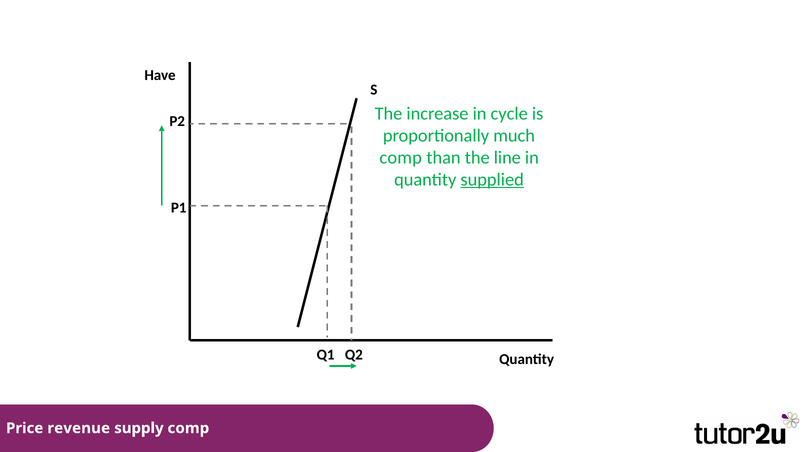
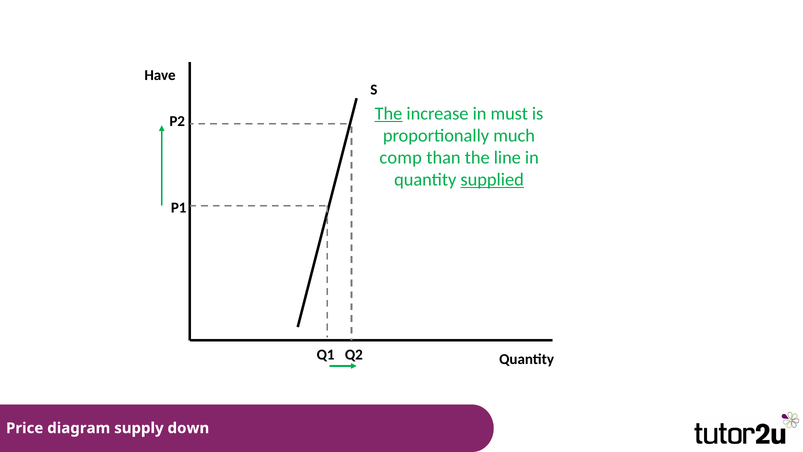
The underline: none -> present (389, 113)
cycle: cycle -> must (509, 113)
revenue: revenue -> diagram (79, 428)
supply comp: comp -> down (188, 428)
